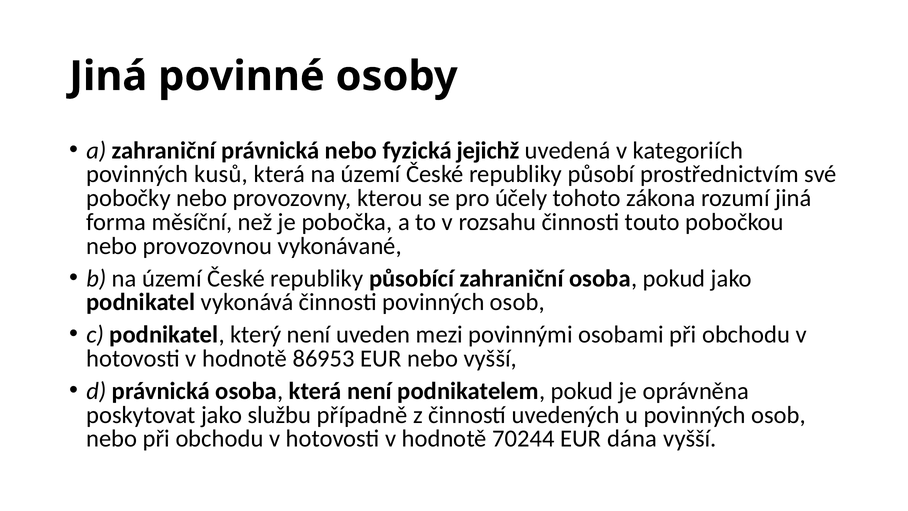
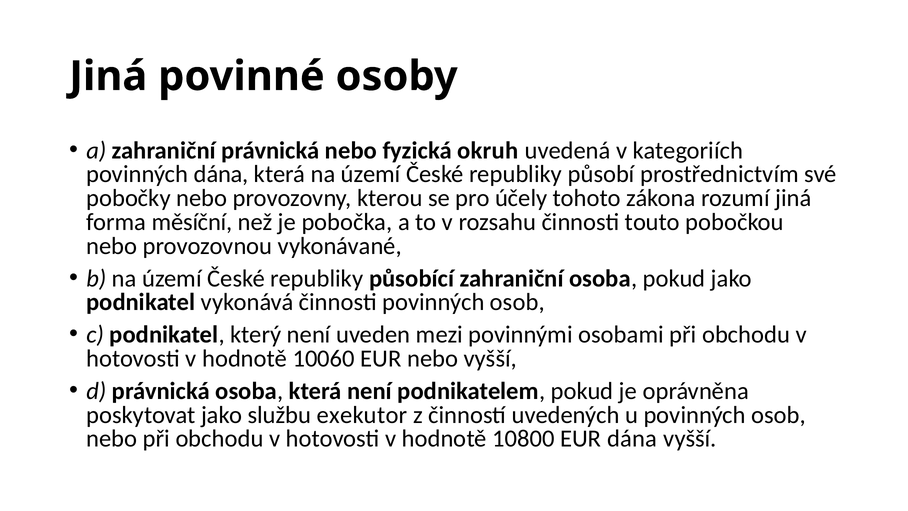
jejichž: jejichž -> okruh (488, 150)
povinných kusů: kusů -> dána (221, 174)
86953: 86953 -> 10060 (324, 358)
případně: případně -> exekutor (362, 415)
70244: 70244 -> 10800 (523, 439)
